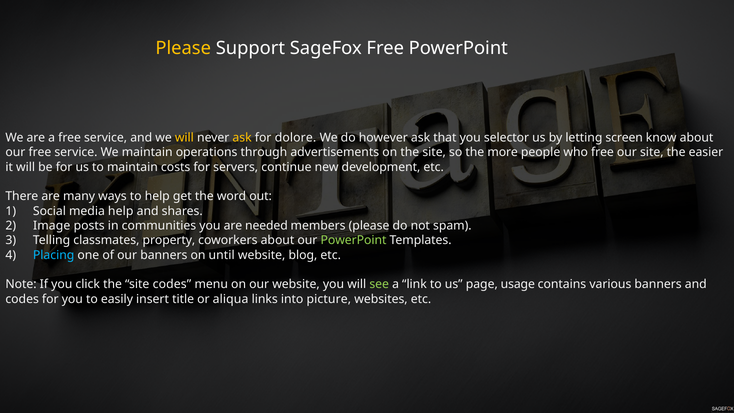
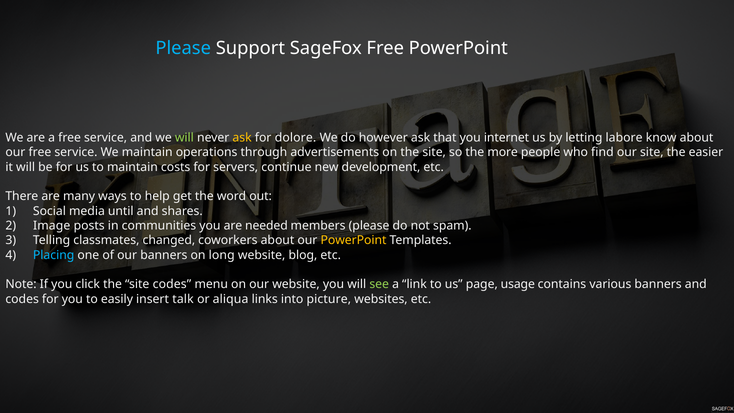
Please colour: yellow -> light blue (183, 48)
will colour: yellow -> light green (184, 138)
selector: selector -> internet (507, 138)
screen: screen -> labore (624, 138)
who free: free -> find (602, 152)
media help: help -> until (121, 211)
property: property -> changed (169, 240)
PowerPoint colour: light green -> yellow (354, 240)
until: until -> long (222, 255)
title: title -> talk (183, 299)
